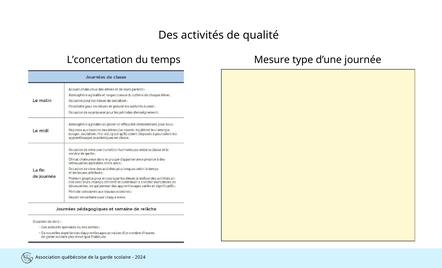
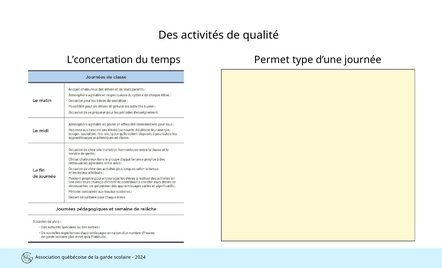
Mesure: Mesure -> Permet (272, 60)
